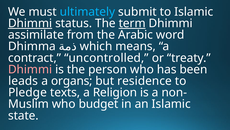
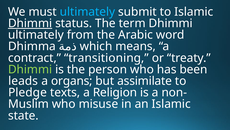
term underline: present -> none (132, 23)
assimilate: assimilate -> ultimately (36, 35)
uncontrolled: uncontrolled -> transitioning (106, 58)
Dhimmi colour: pink -> light green (30, 69)
residence: residence -> assimilate (145, 81)
budget: budget -> misuse (98, 104)
